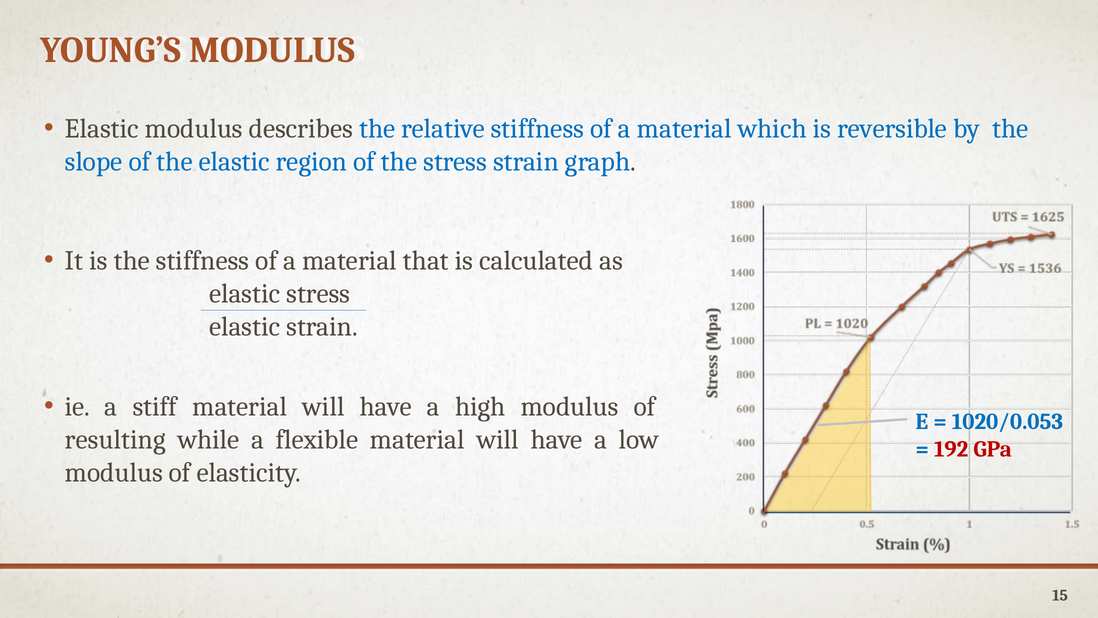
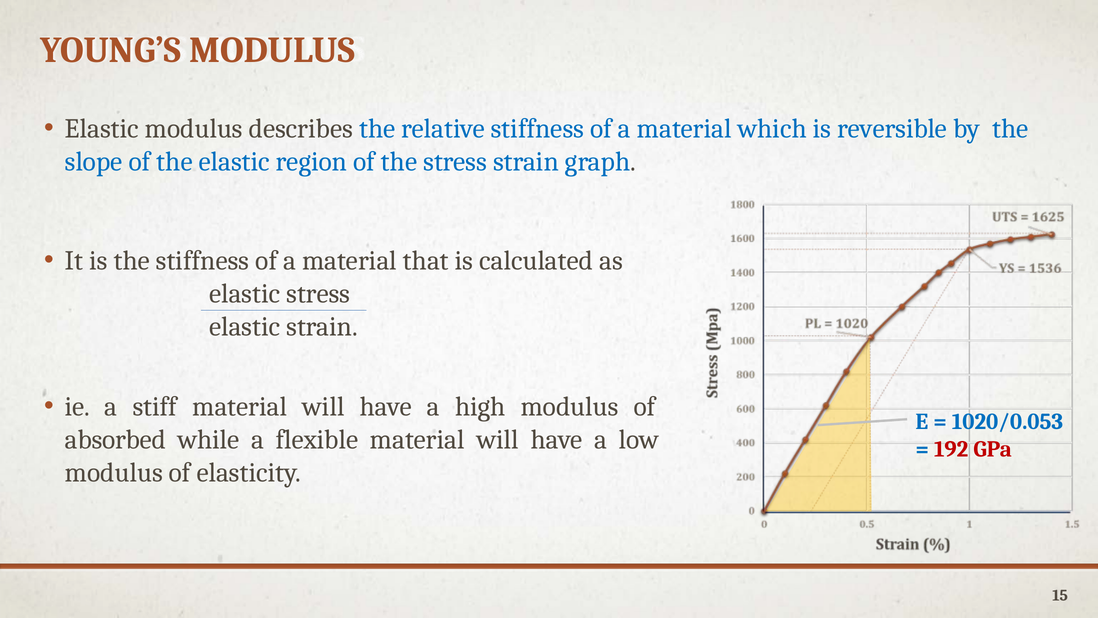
resulting: resulting -> absorbed (115, 439)
